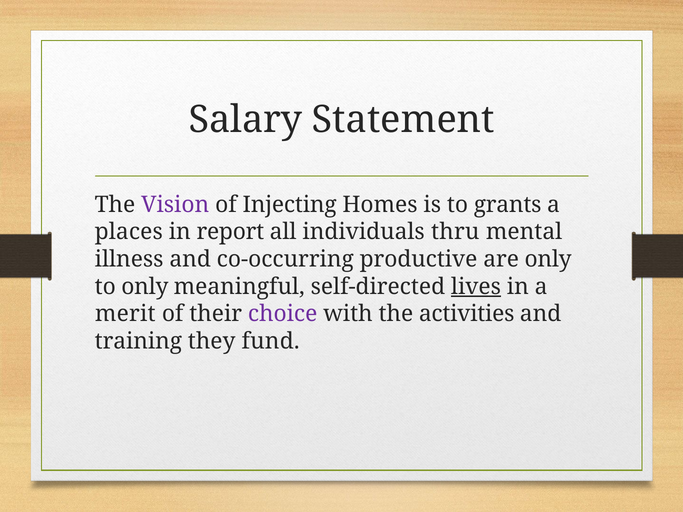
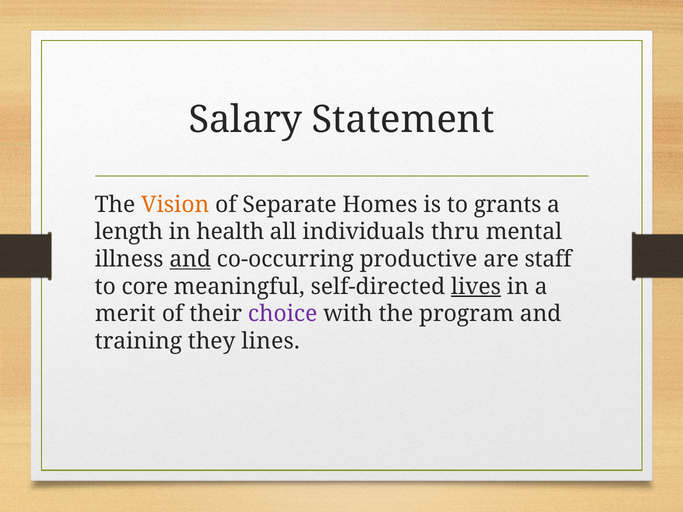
Vision colour: purple -> orange (175, 205)
Injecting: Injecting -> Separate (290, 205)
places: places -> length (129, 232)
report: report -> health (230, 232)
and underline: none -> present (190, 259)
are only: only -> staff (548, 259)
to only: only -> core (145, 287)
activities: activities -> program (467, 314)
fund: fund -> lines (271, 341)
